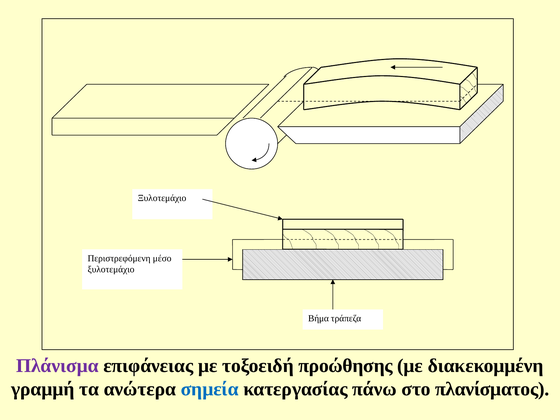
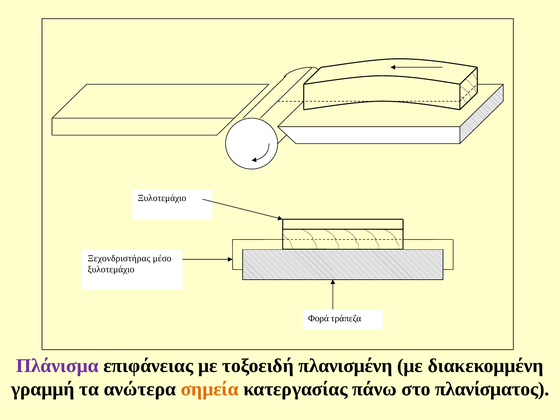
Περιστρεφόμενη: Περιστρεφόμενη -> Ξεχονδριστήρας (119, 258)
Βήμα: Βήμα -> Φορά (318, 318)
προώθησης: προώθησης -> πλανισμένη (346, 366)
σημεία colour: blue -> orange (210, 389)
